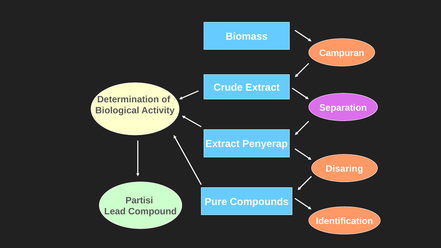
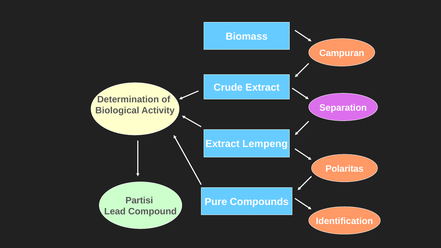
Penyerap: Penyerap -> Lempeng (265, 144)
Disaring: Disaring -> Polaritas (345, 169)
